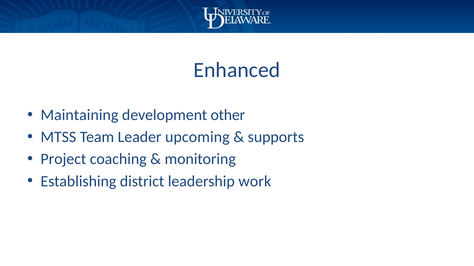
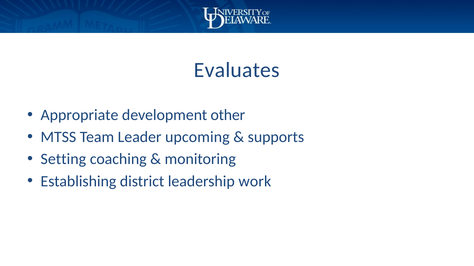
Enhanced: Enhanced -> Evaluates (237, 70)
Maintaining: Maintaining -> Appropriate (79, 115)
Project: Project -> Setting (63, 159)
